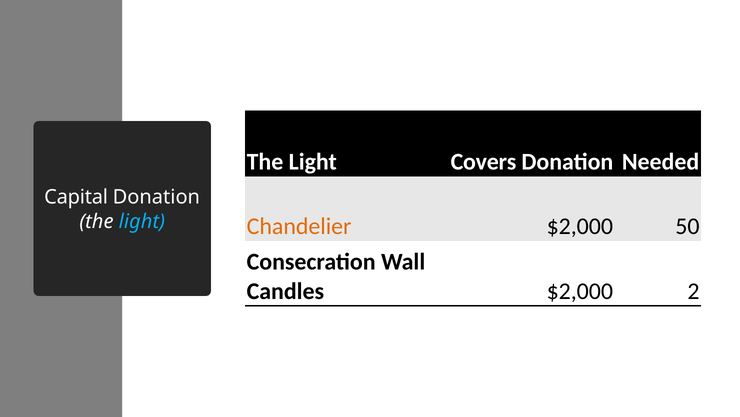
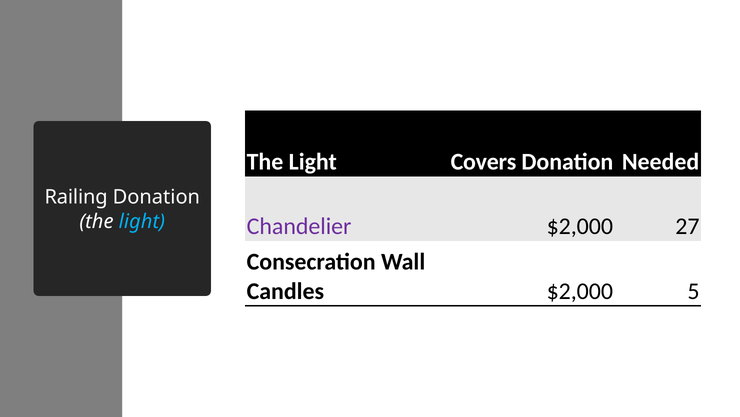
Capital: Capital -> Railing (76, 197)
Chandelier colour: orange -> purple (299, 226)
50: 50 -> 27 (687, 226)
2: 2 -> 5 (694, 291)
